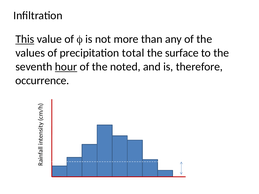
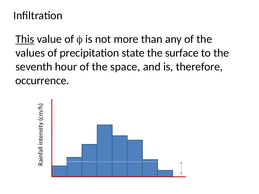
total: total -> state (133, 53)
hour underline: present -> none (66, 67)
noted: noted -> space (125, 67)
